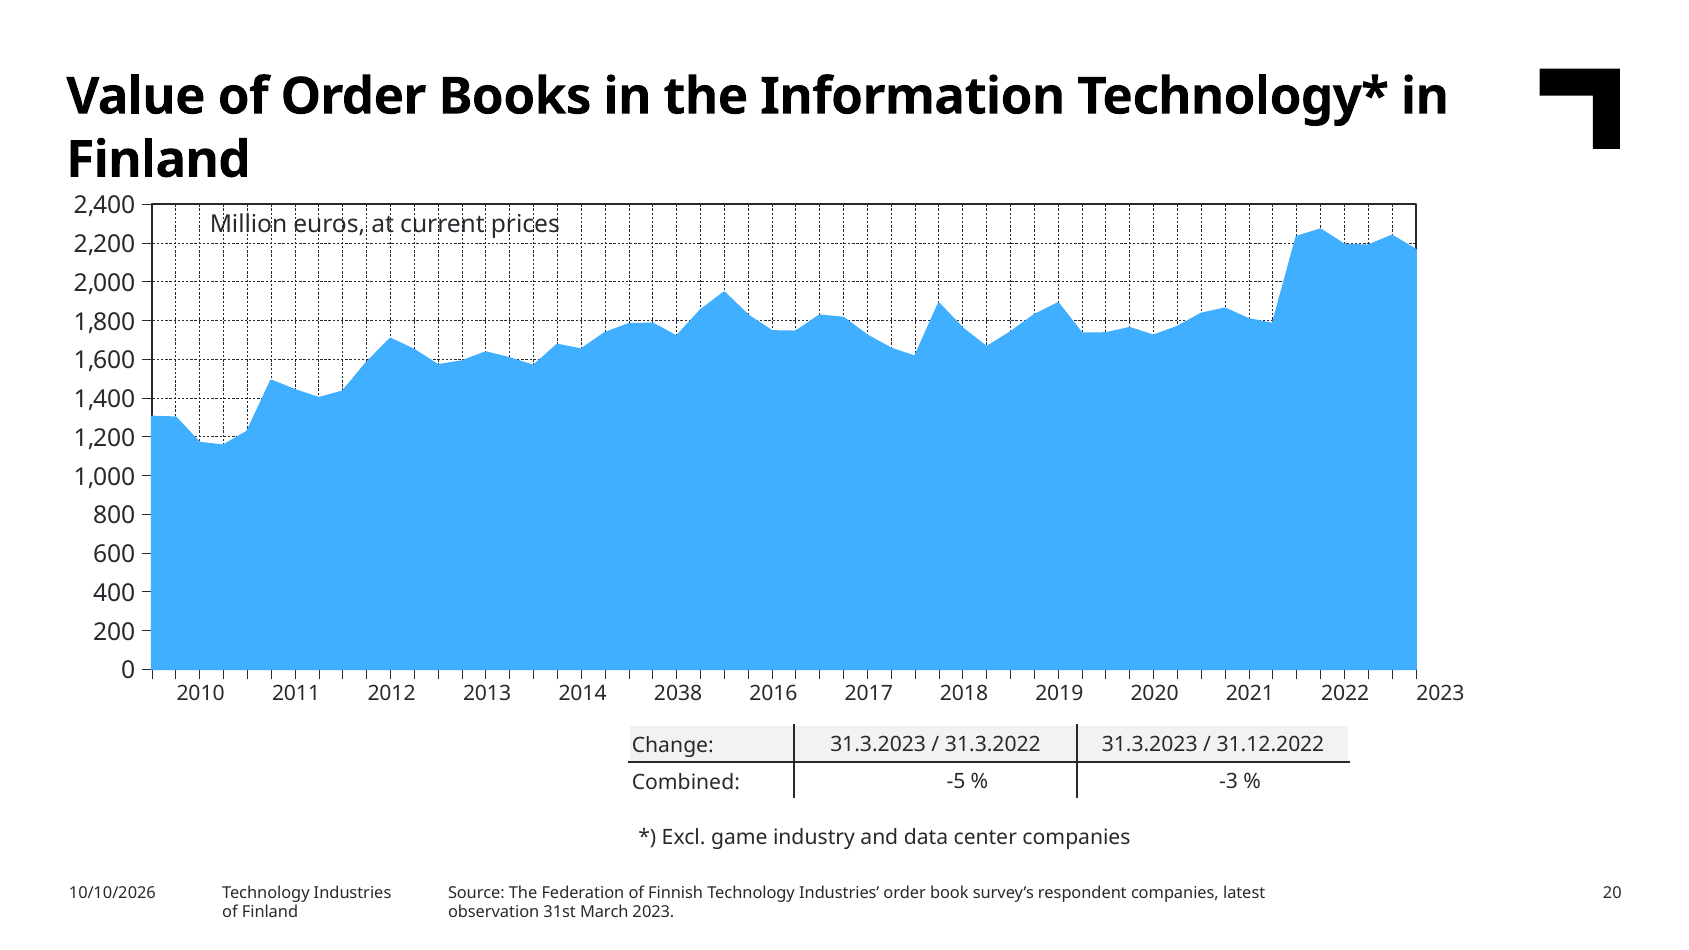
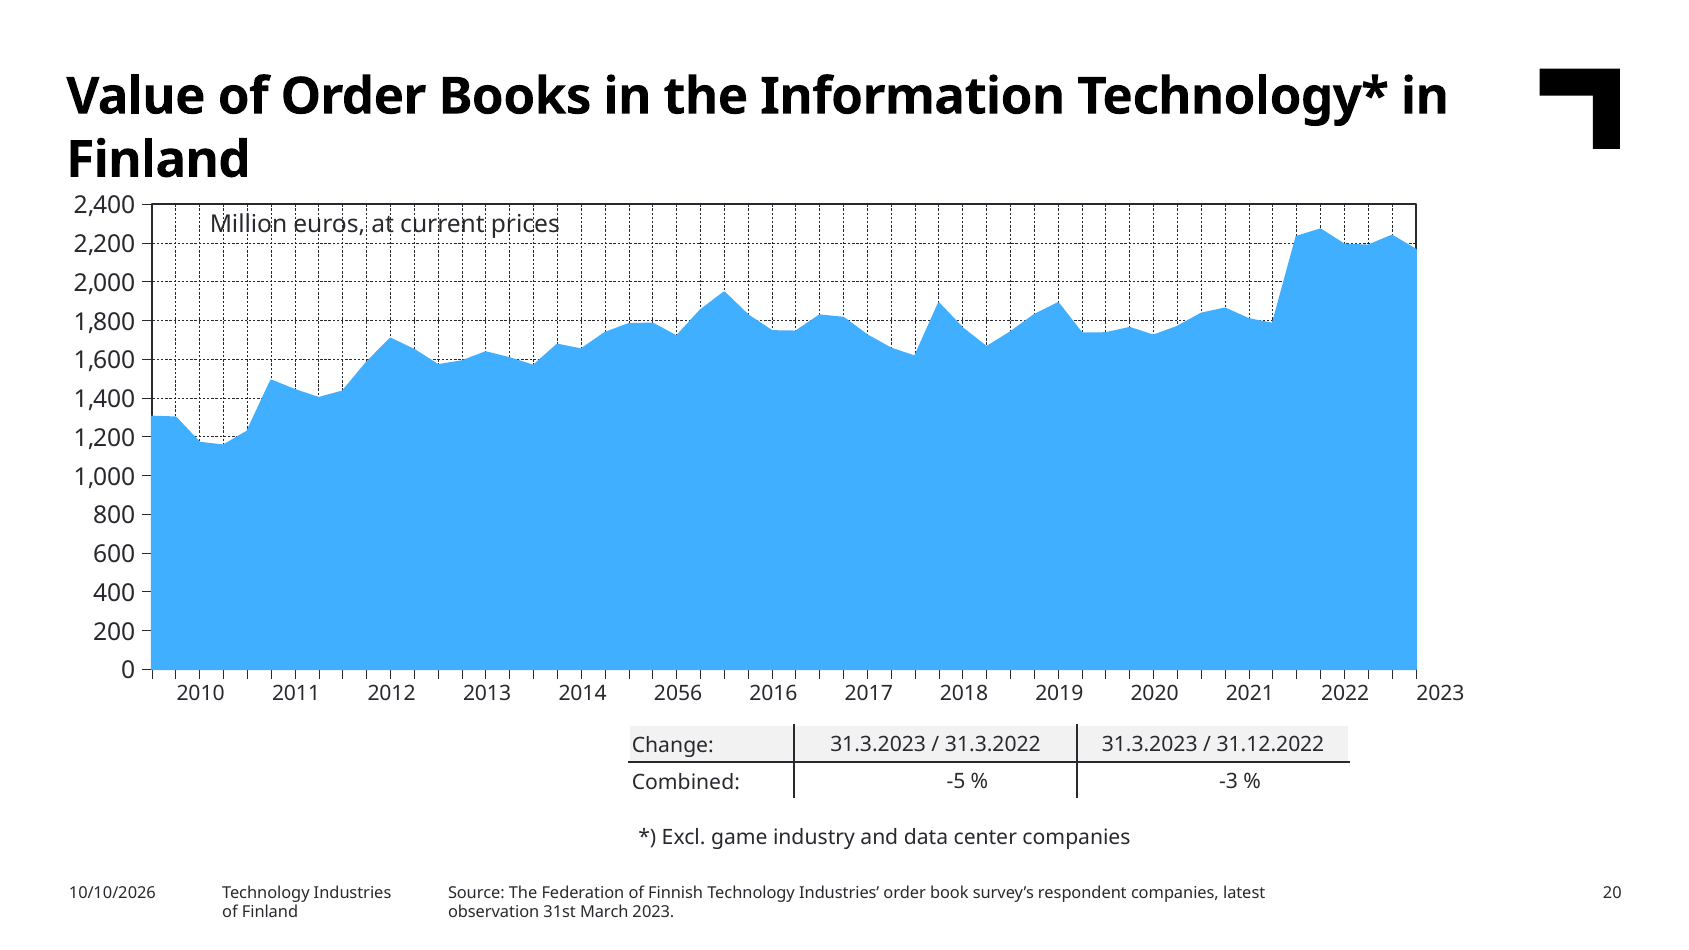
2038: 2038 -> 2056 (678, 694)
